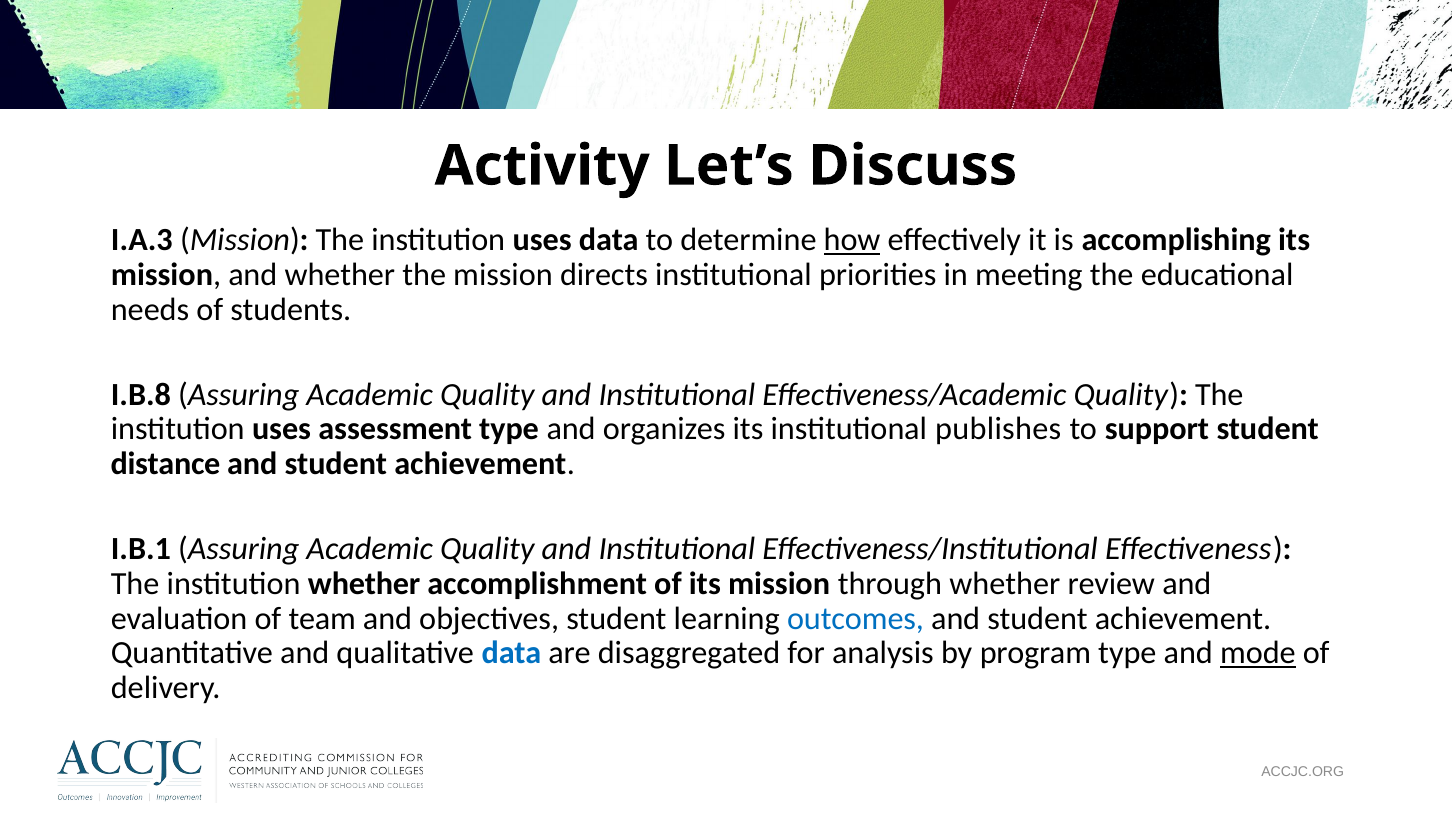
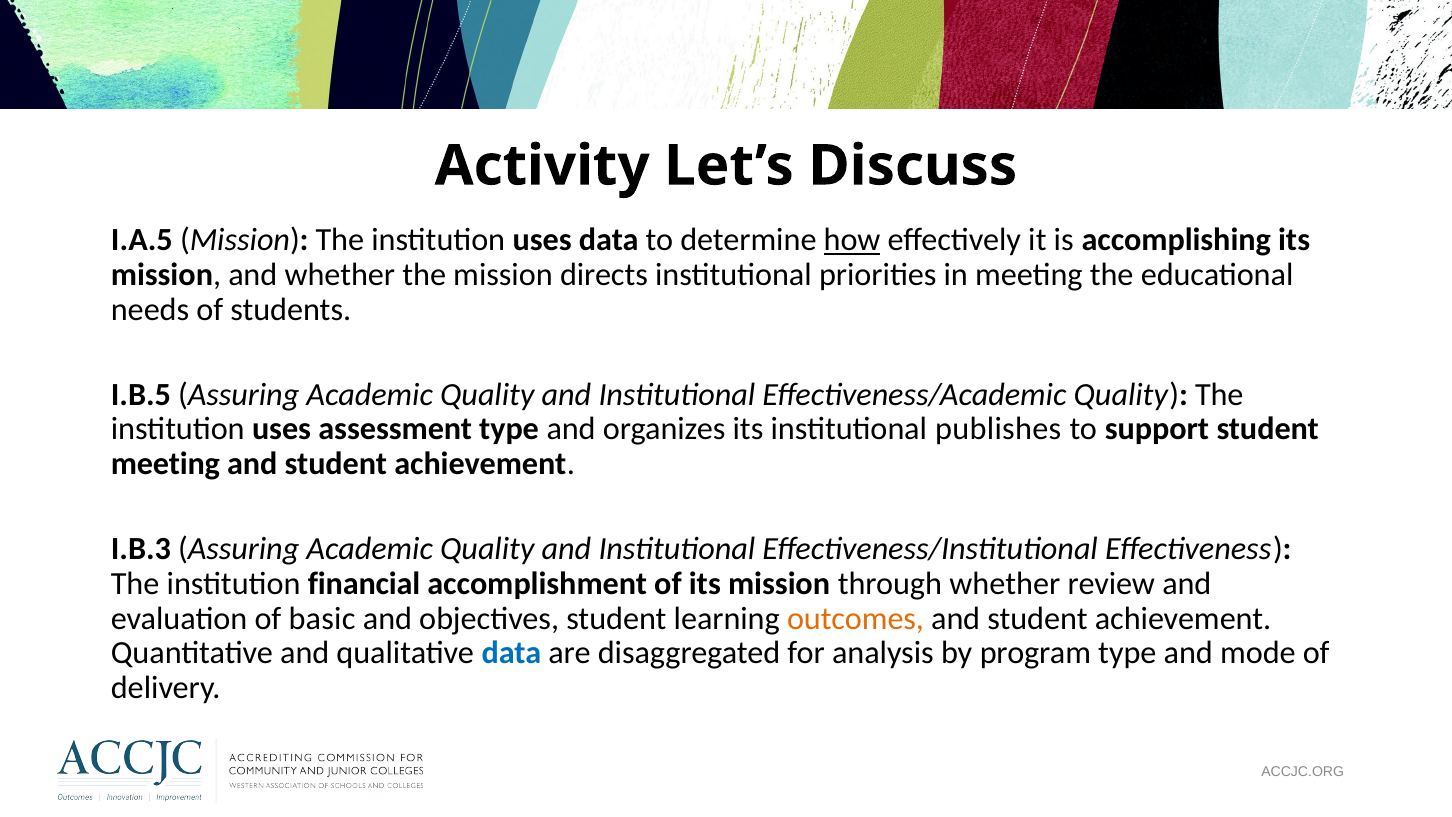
I.A.3: I.A.3 -> I.A.5 (142, 240)
I.B.8: I.B.8 -> I.B.5 (141, 394)
distance: distance -> meeting (165, 464)
I.B.1: I.B.1 -> I.B.3 (141, 549)
institution whether: whether -> financial (364, 584)
team: team -> basic (322, 618)
outcomes colour: blue -> orange (856, 618)
mode underline: present -> none (1258, 653)
